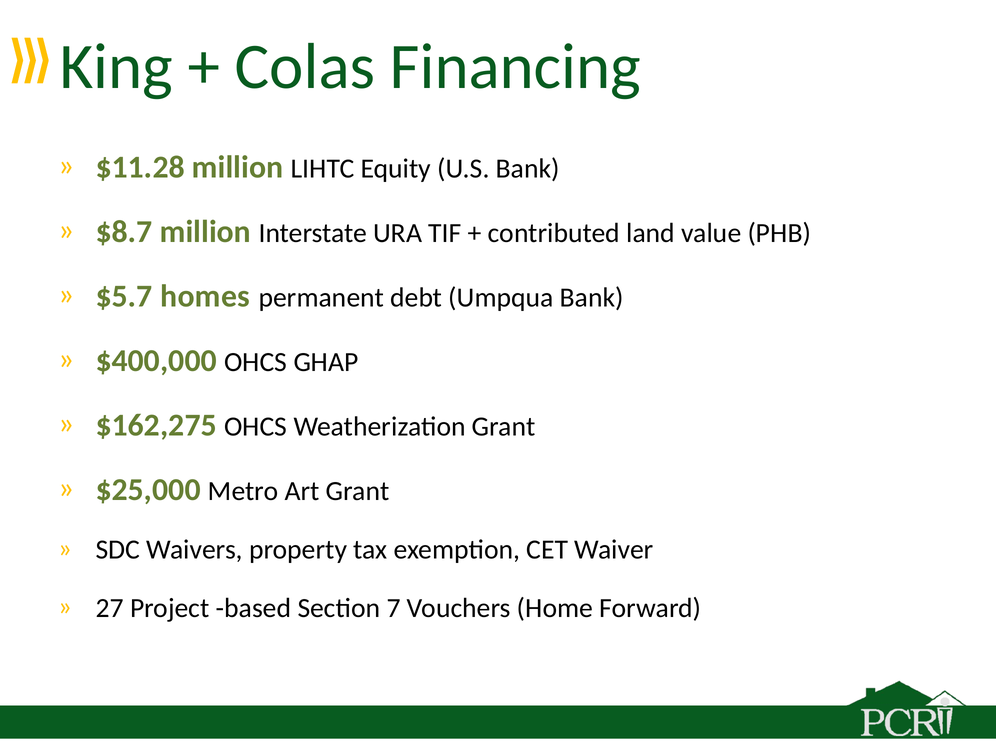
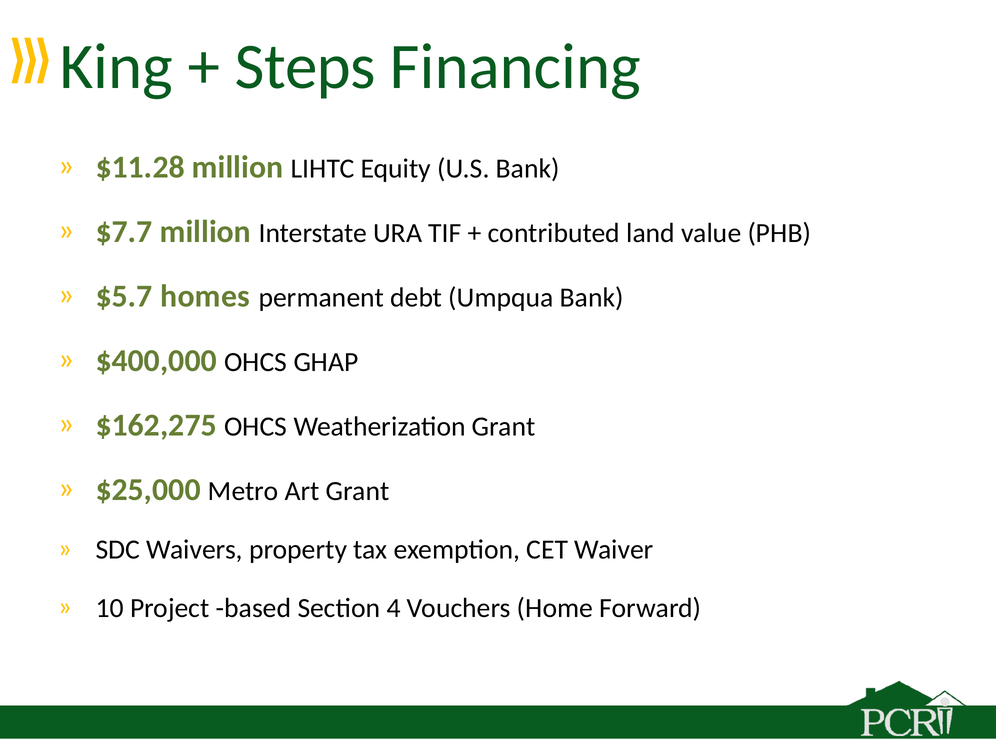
Colas: Colas -> Steps (305, 67)
$8.7: $8.7 -> $7.7 (124, 232)
27: 27 -> 10 (110, 608)
7: 7 -> 4 (394, 608)
